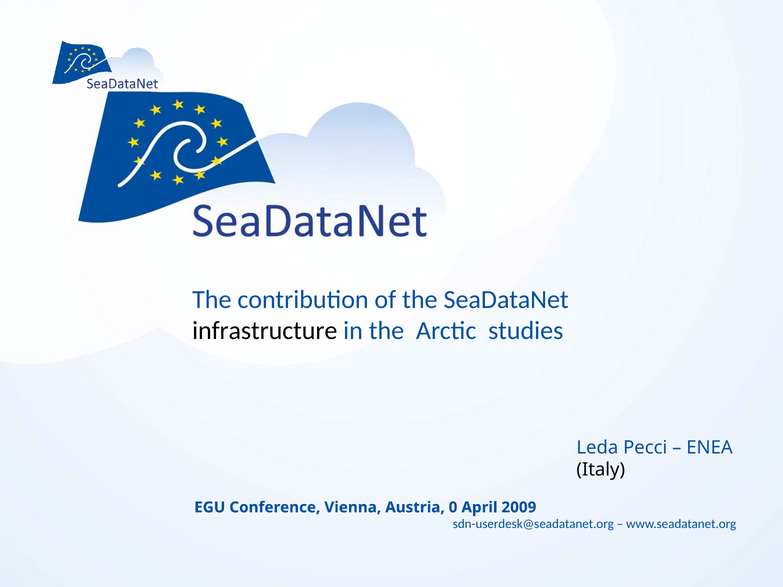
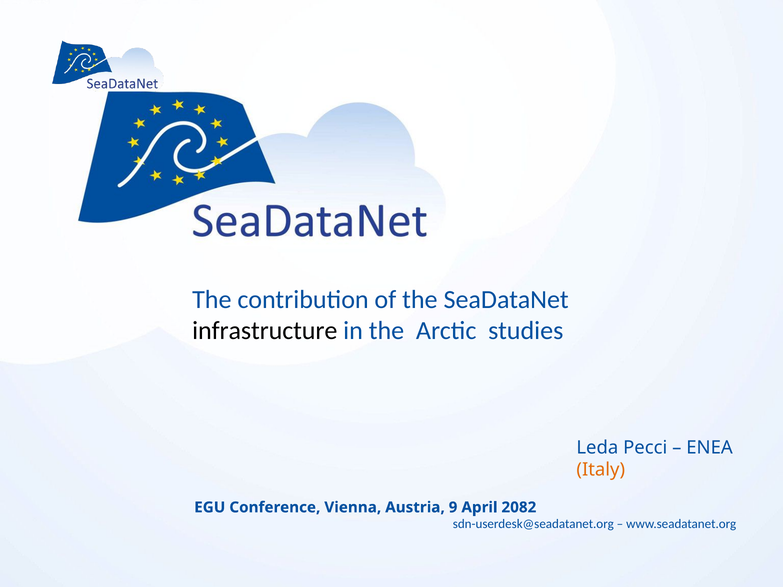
Italy colour: black -> orange (601, 470)
0: 0 -> 9 (453, 508)
2009: 2009 -> 2082 (519, 508)
